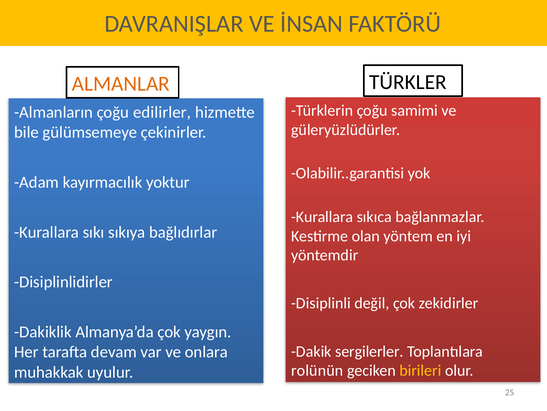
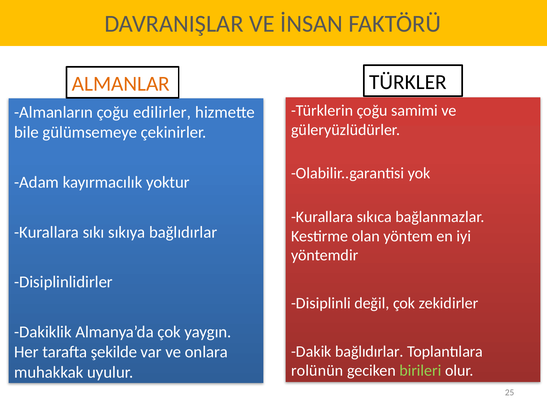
Dakik sergilerler: sergilerler -> bağlıdırlar (369, 351)
devam: devam -> şekilde (114, 351)
birileri colour: yellow -> light green (420, 370)
